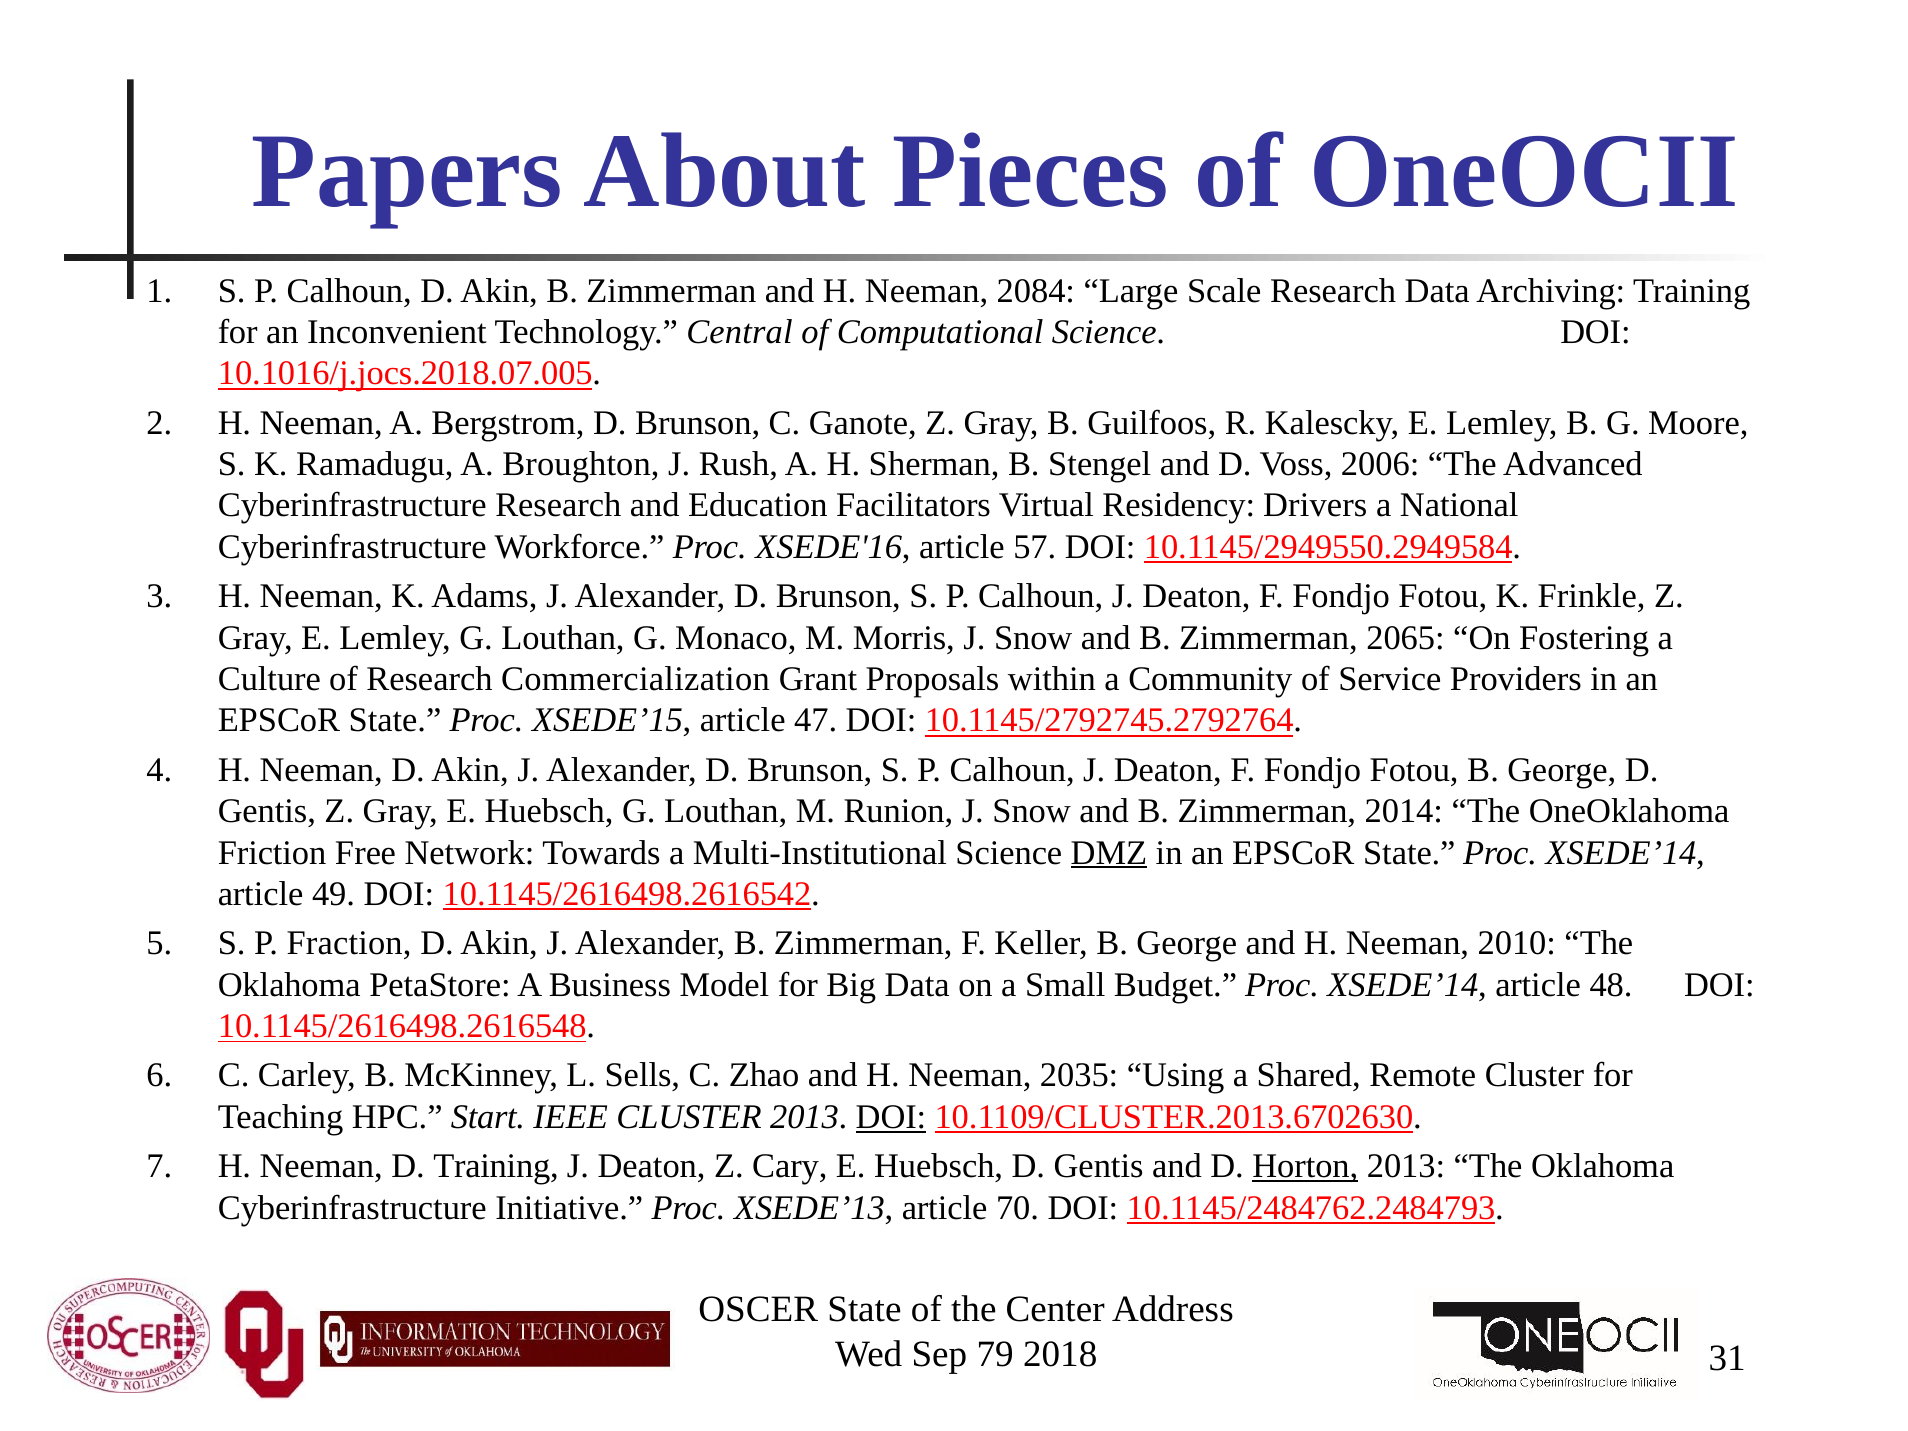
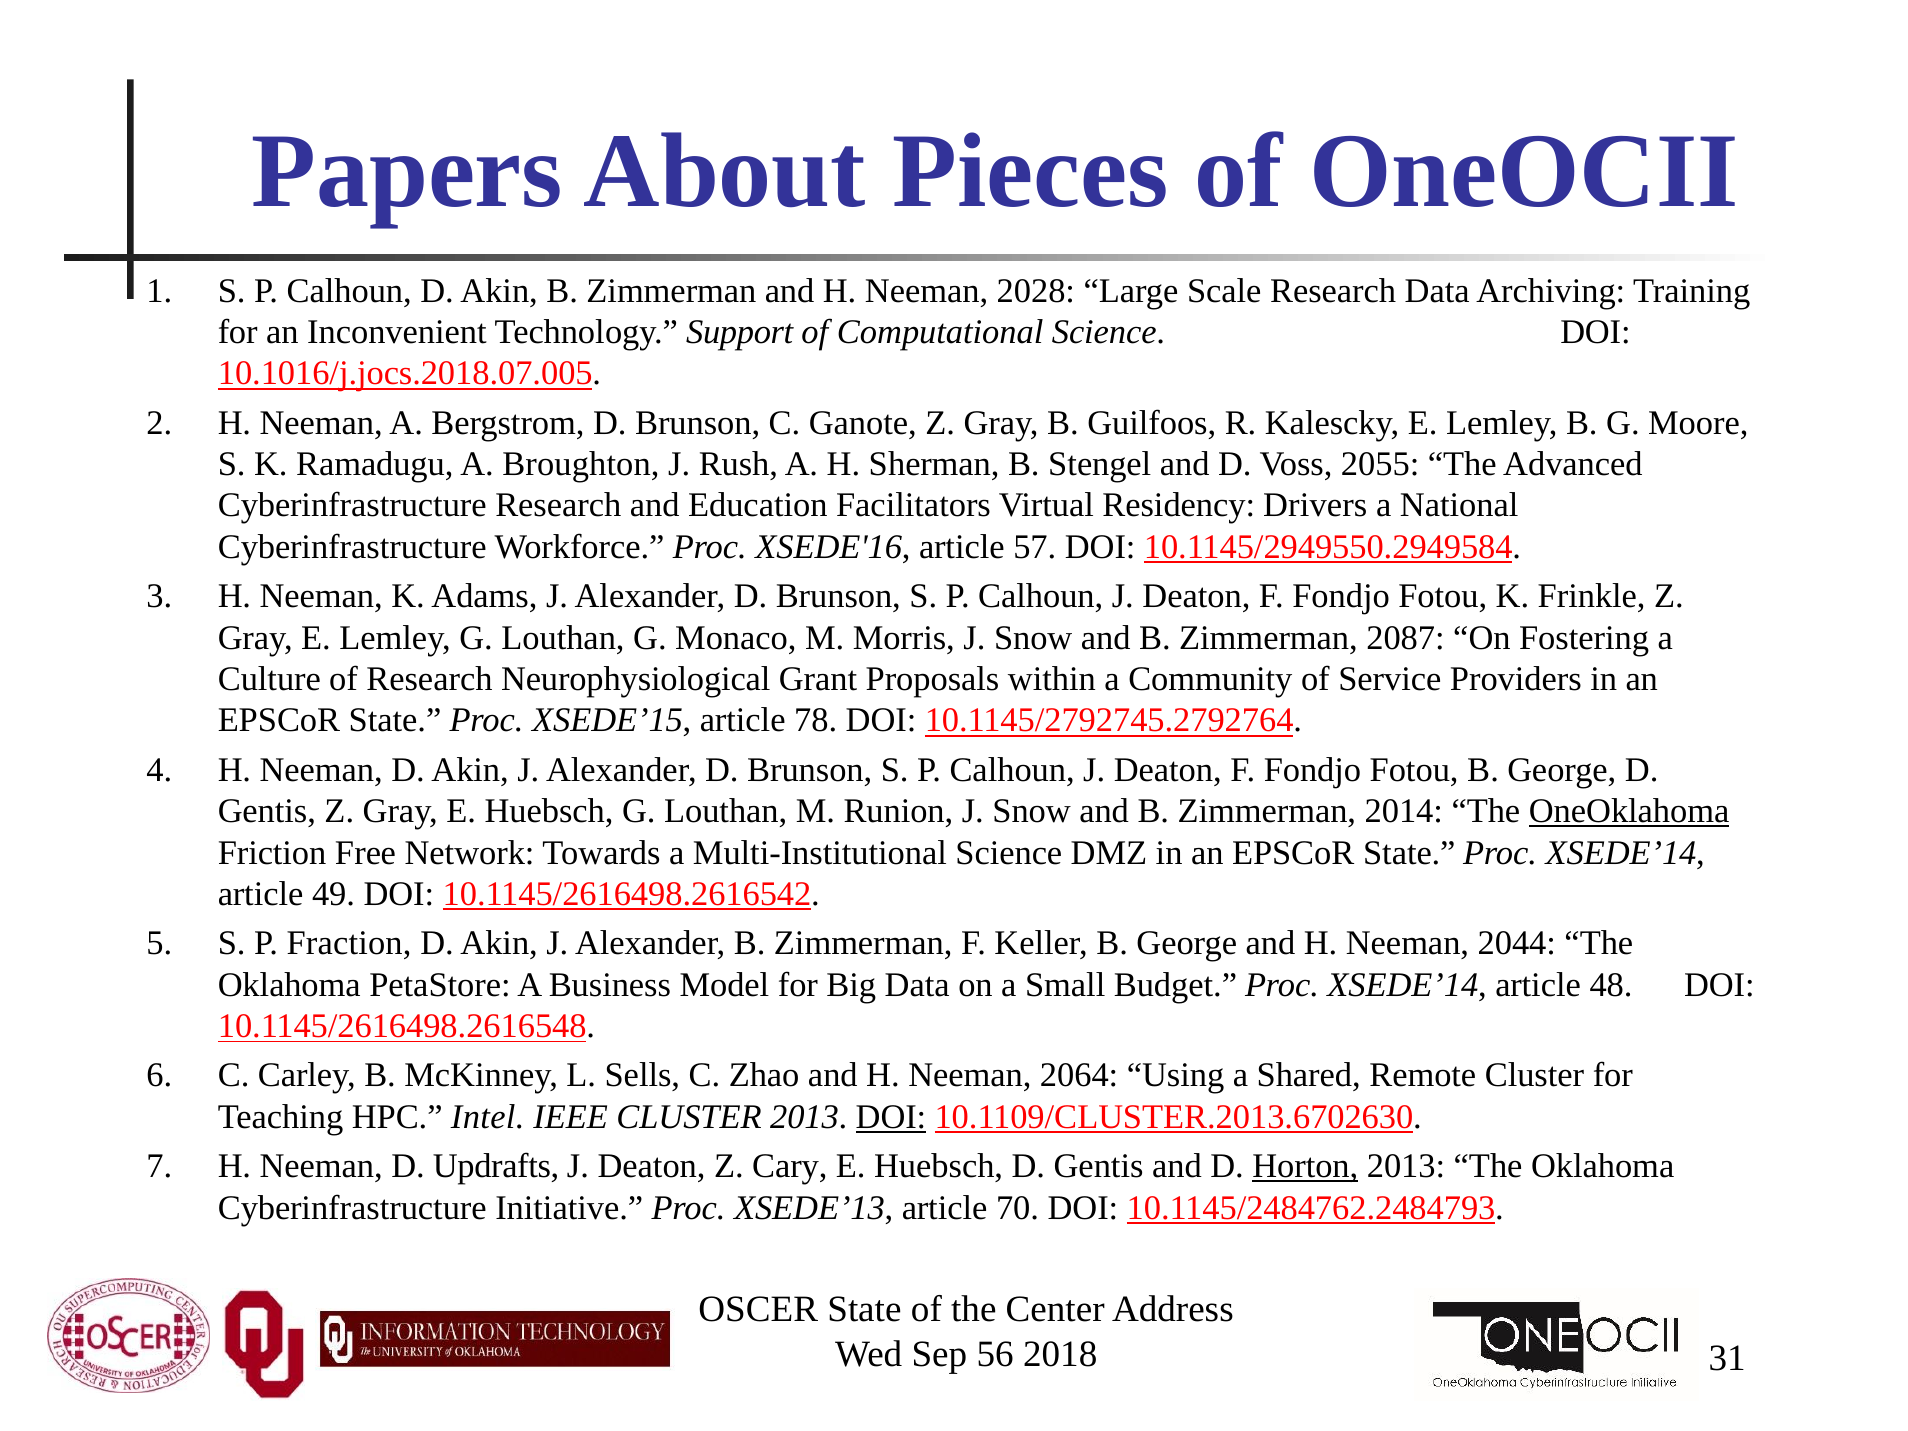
2084: 2084 -> 2028 (1036, 291)
Central: Central -> Support (740, 332)
2006: 2006 -> 2055 (1380, 464)
2065: 2065 -> 2087 (1406, 638)
Commercialization: Commercialization -> Neurophysiological (636, 679)
47: 47 -> 78 (816, 720)
OneOklahoma underline: none -> present (1629, 811)
DMZ underline: present -> none (1109, 853)
2010: 2010 -> 2044 (1517, 943)
2035: 2035 -> 2064 (1079, 1076)
Start: Start -> Intel (488, 1117)
D Training: Training -> Updrafts (496, 1166)
79: 79 -> 56 (995, 1354)
